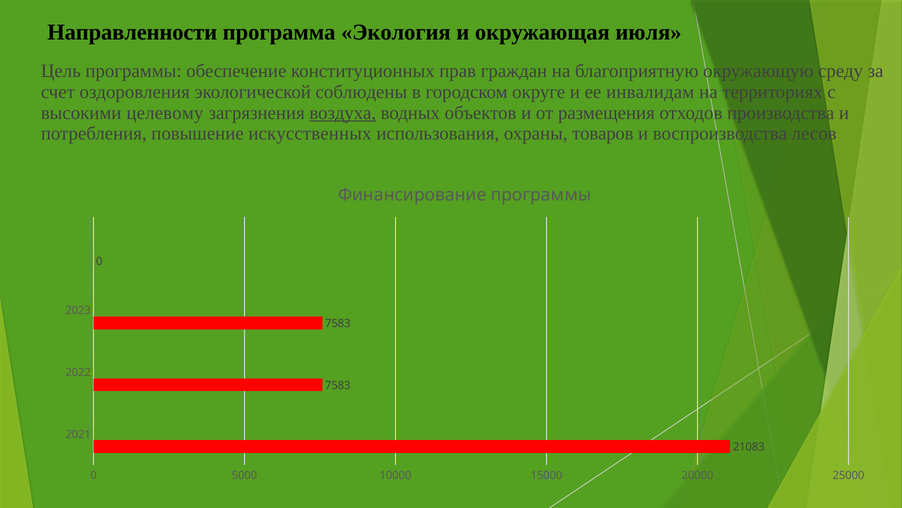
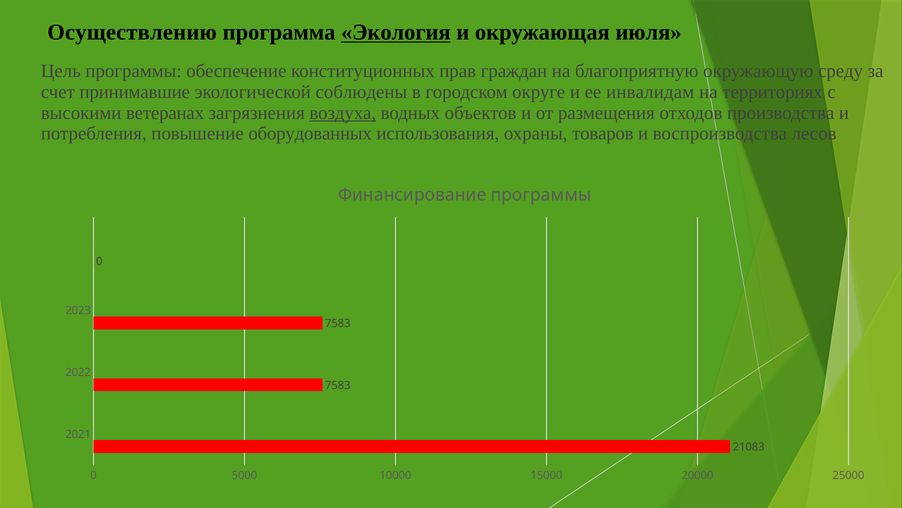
Направленности: Направленности -> Осуществлению (132, 32)
Экология underline: none -> present (396, 32)
оздоровления: оздоровления -> принимавшие (135, 92)
целевому: целевому -> ветеранах (165, 113)
искусственных: искусственных -> оборудованных (310, 134)
